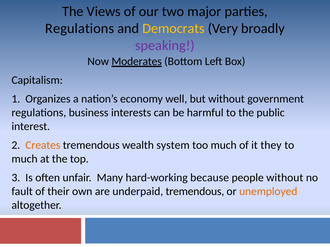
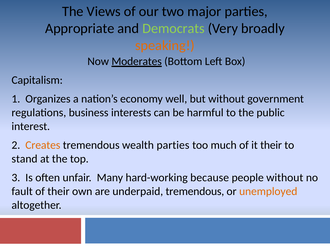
Regulations: Regulations -> Appropriate (80, 28)
Democrats colour: yellow -> light green (174, 28)
speaking colour: purple -> orange (165, 45)
wealth system: system -> parties (173, 145)
it they: they -> their (271, 145)
much: much -> stand (25, 159)
